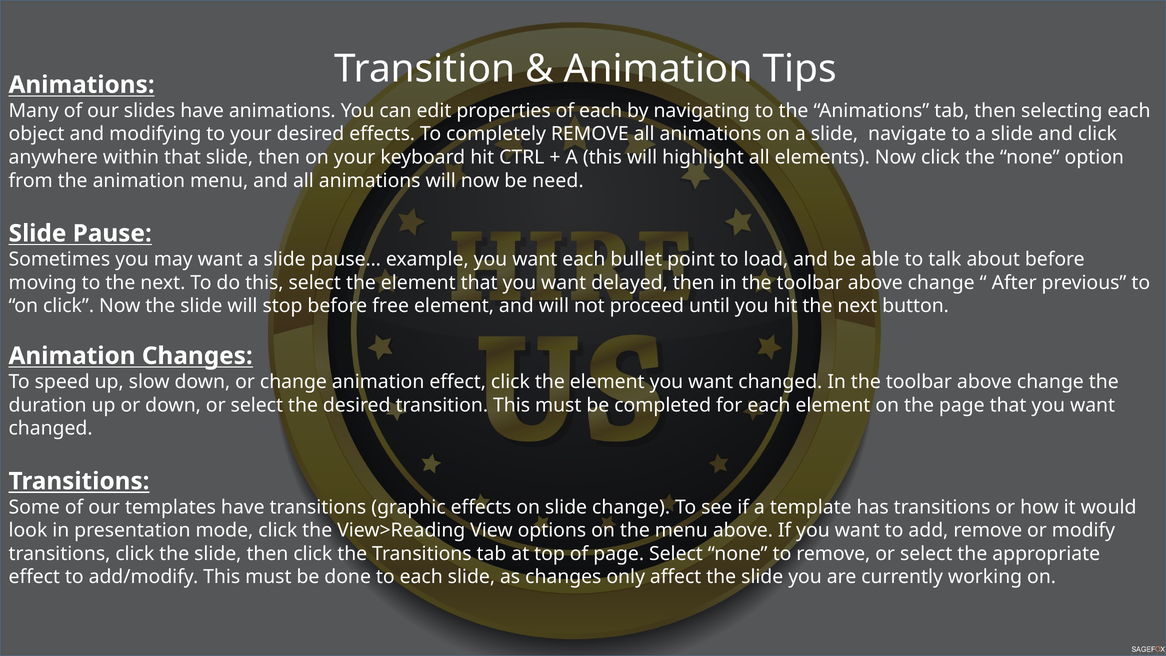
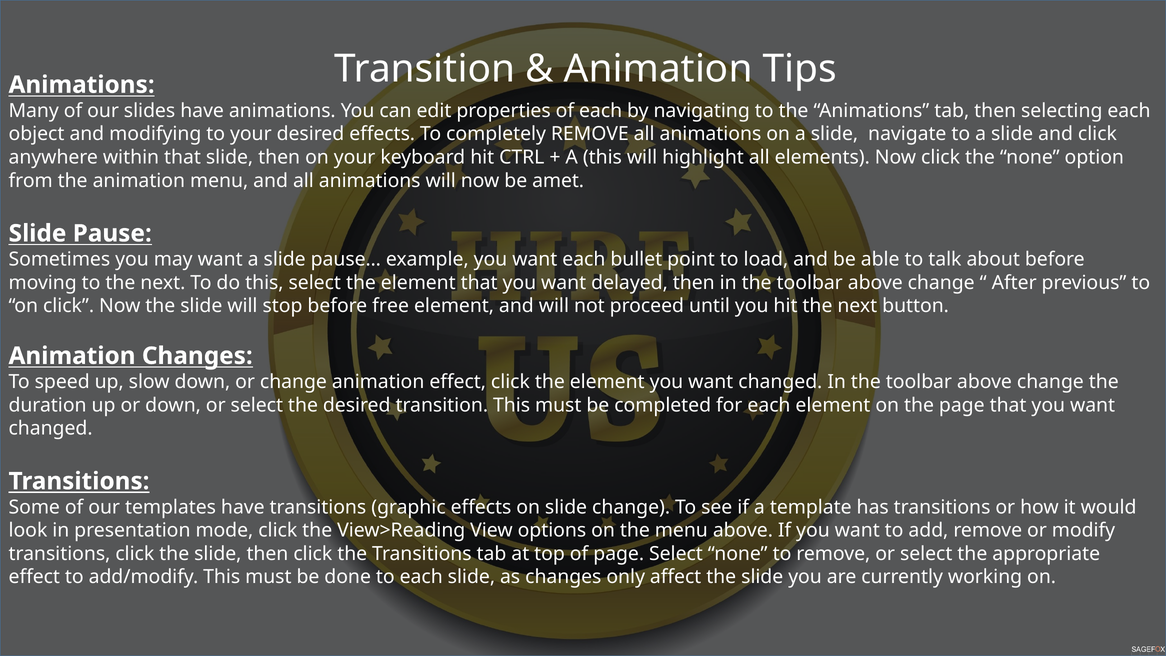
need: need -> amet (558, 181)
